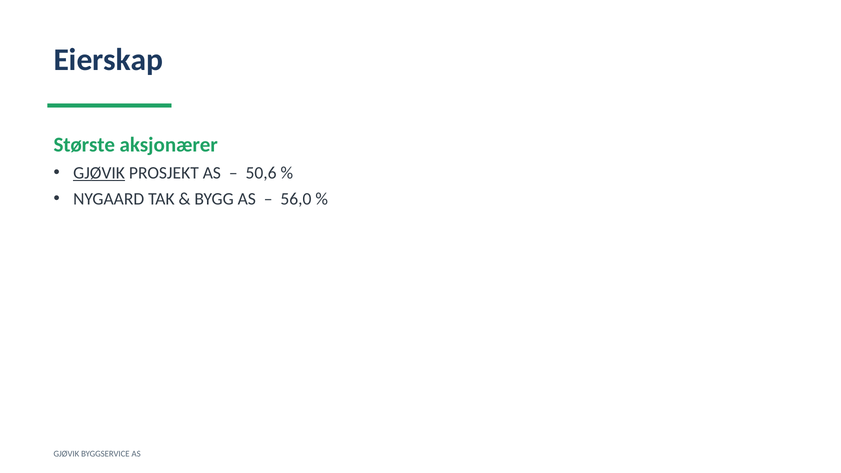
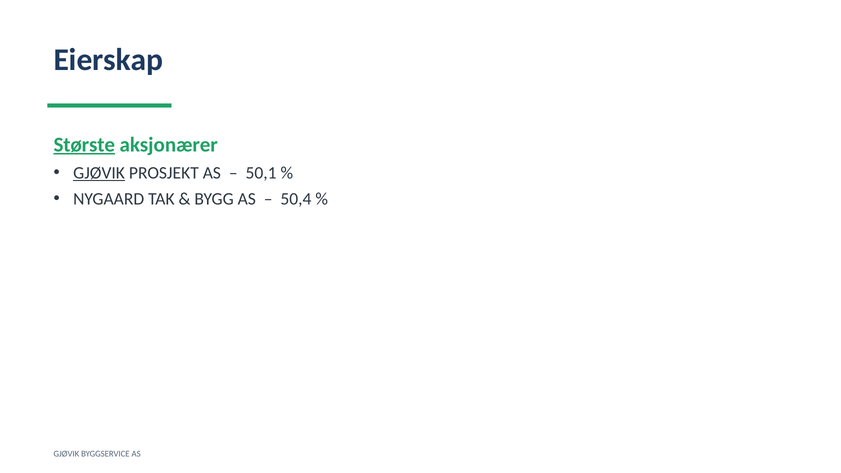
Største underline: none -> present (84, 145)
50,6: 50,6 -> 50,1 (261, 173)
56,0: 56,0 -> 50,4 (296, 199)
